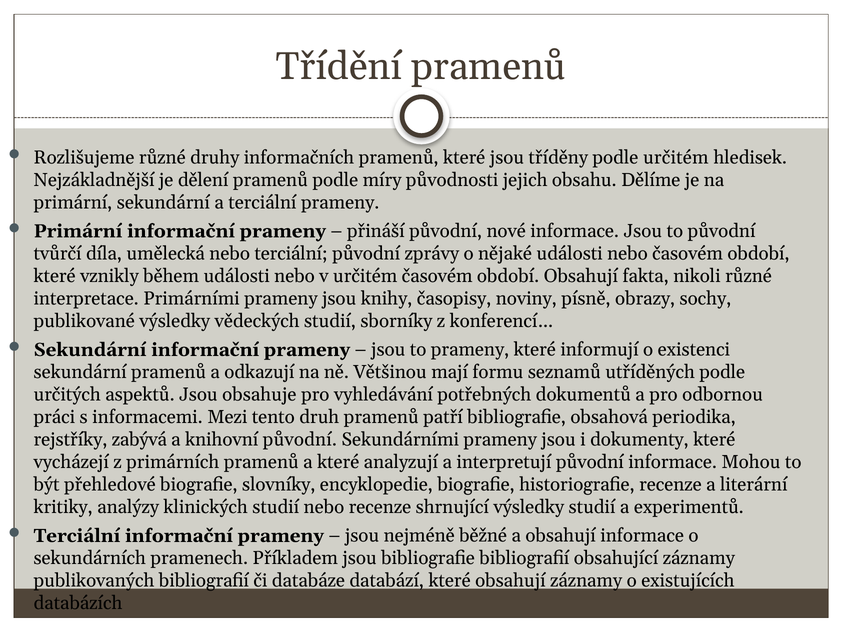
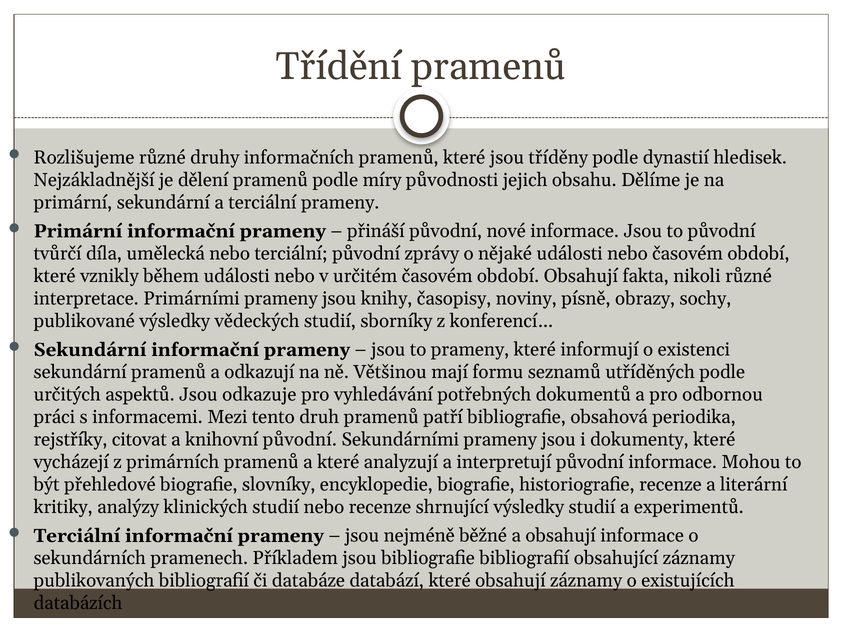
podle určitém: určitém -> dynastií (676, 157)
obsahuje: obsahuje -> odkazuje (259, 395)
zabývá: zabývá -> citovat (139, 440)
